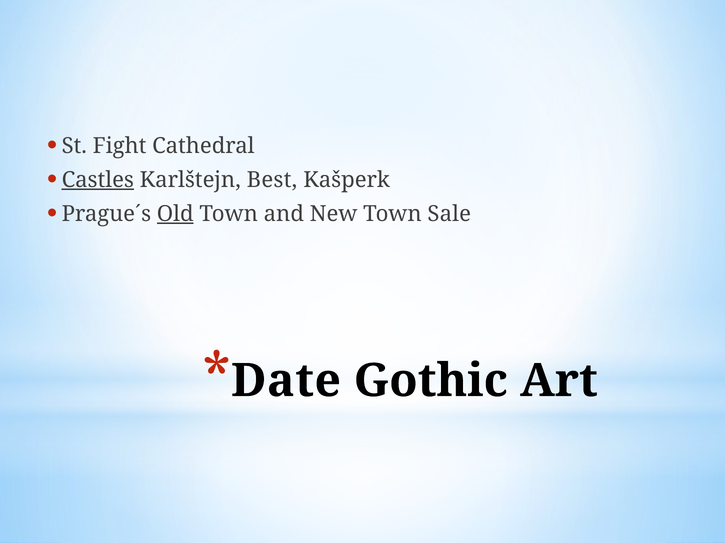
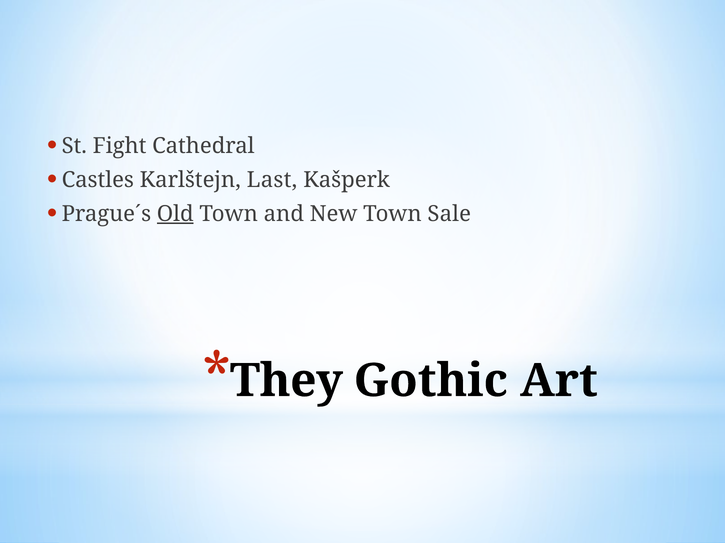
Castles underline: present -> none (98, 180)
Best: Best -> Last (272, 180)
Date: Date -> They (286, 381)
